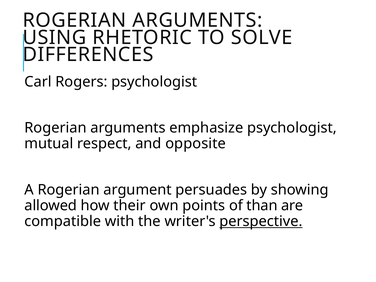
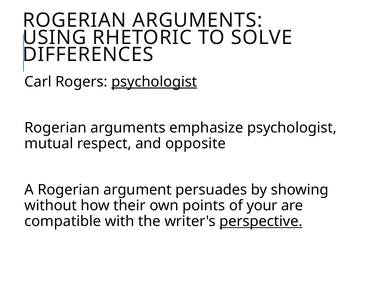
psychologist underline: none -> present (154, 82)
allowed: allowed -> without (51, 206)
than: than -> your (262, 206)
